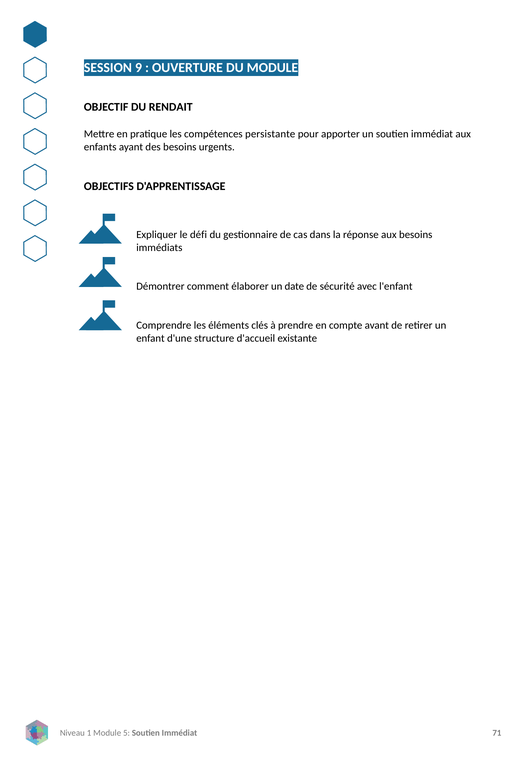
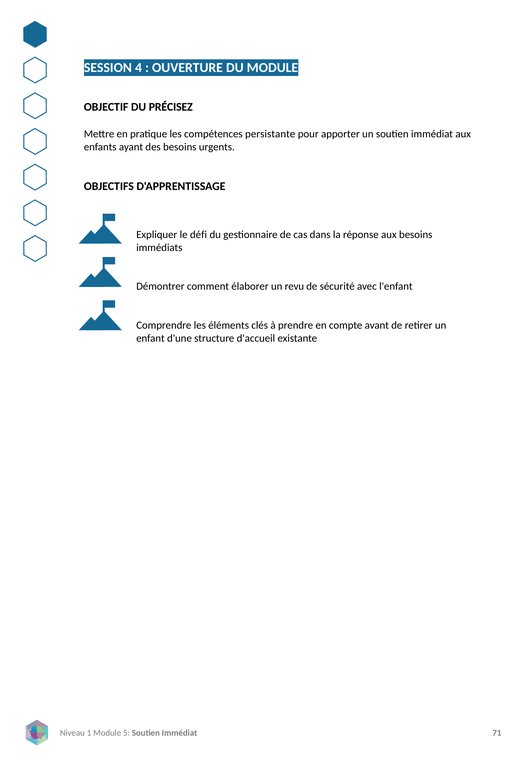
9: 9 -> 4 (139, 68)
RENDAIT: RENDAIT -> PRÉCISEZ (171, 107)
date: date -> revu (294, 286)
